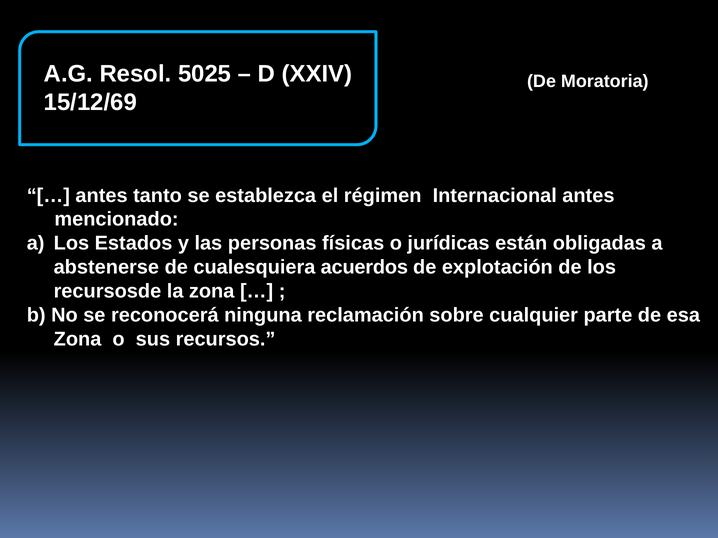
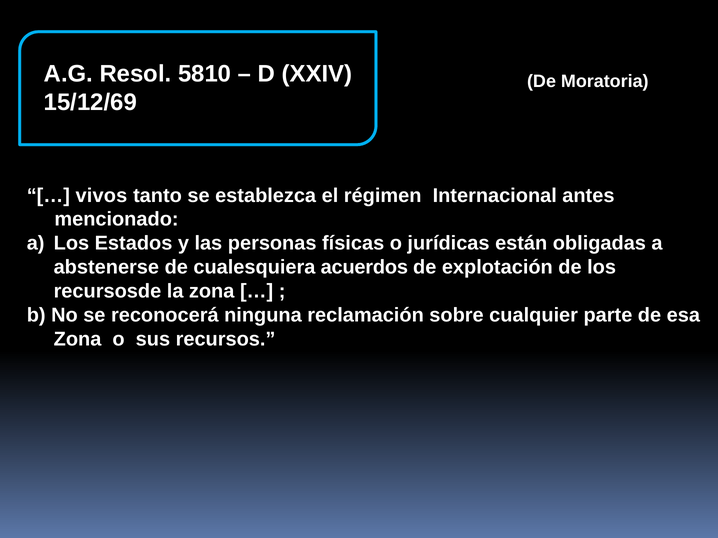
5025: 5025 -> 5810 (205, 74)
antes: antes -> vivos (101, 196)
